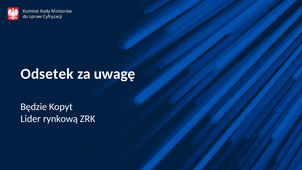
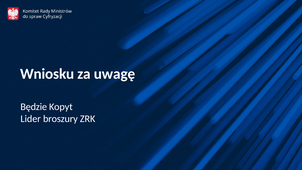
Odsetek: Odsetek -> Wniosku (47, 74)
rynkową: rynkową -> broszury (60, 119)
